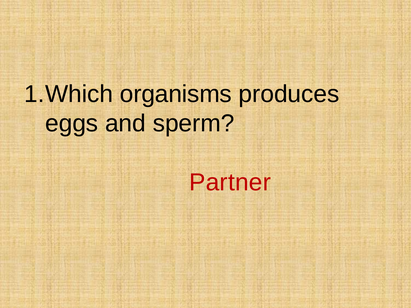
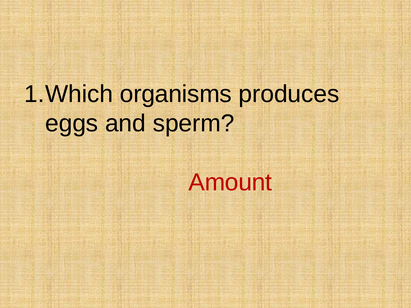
Partner: Partner -> Amount (230, 182)
